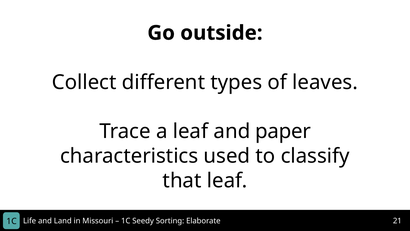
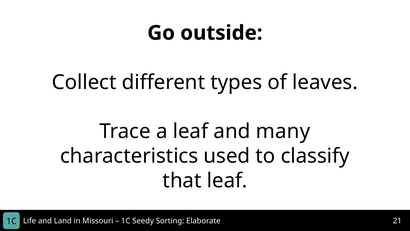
paper: paper -> many (283, 131)
